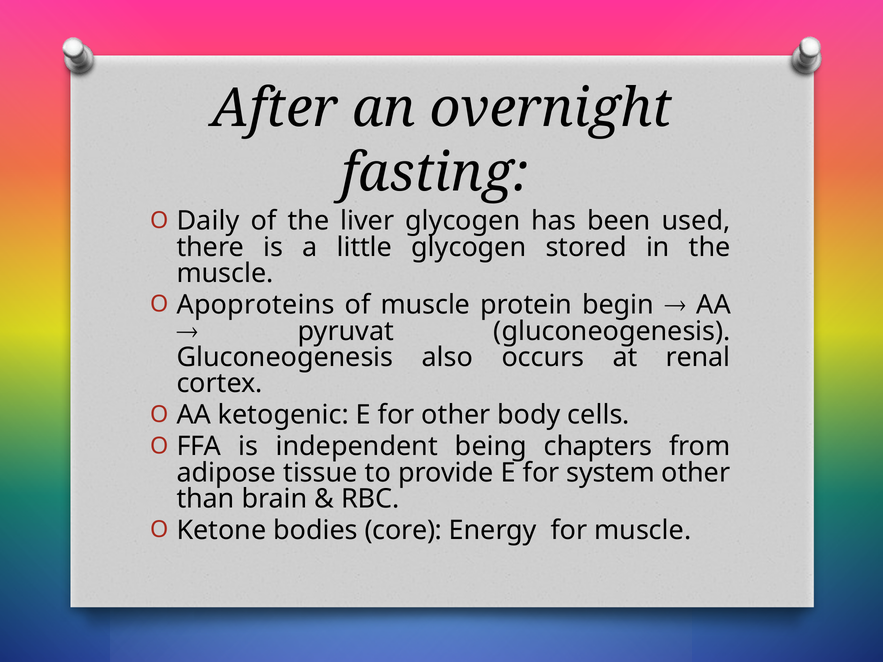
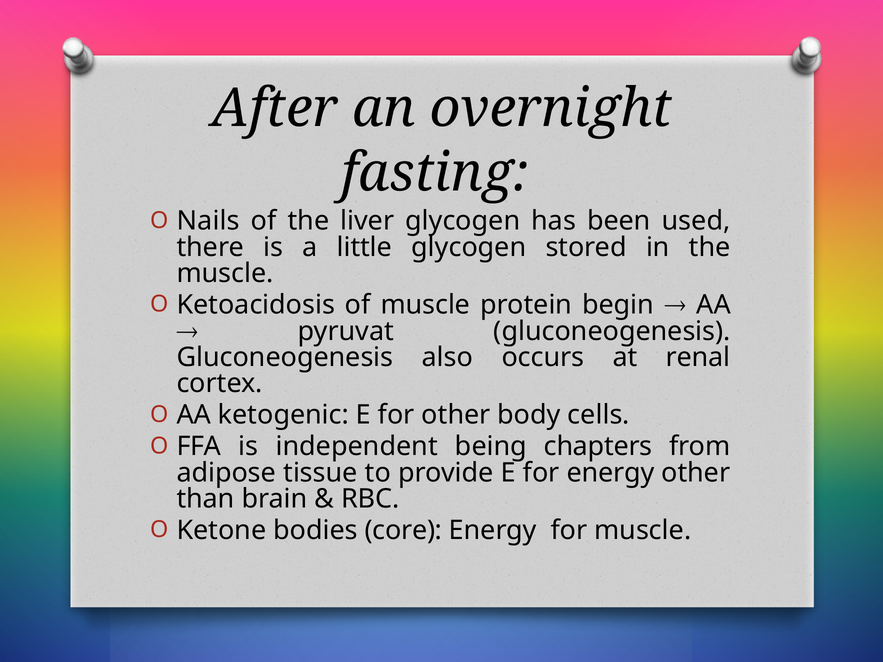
Daily: Daily -> Nails (208, 221)
Apoproteins: Apoproteins -> Ketoacidosis (256, 305)
for system: system -> energy (611, 473)
